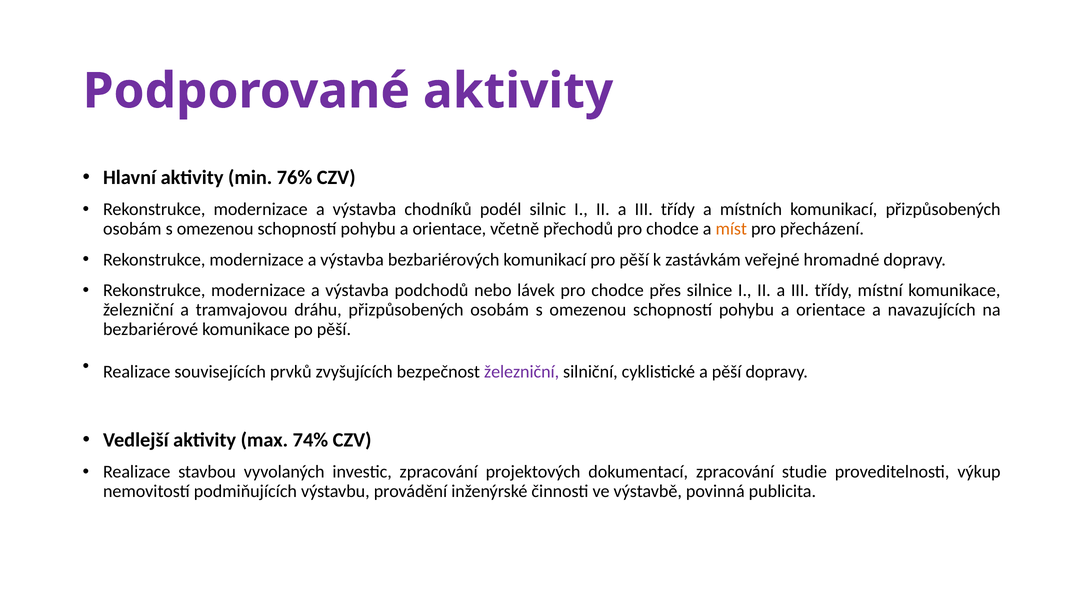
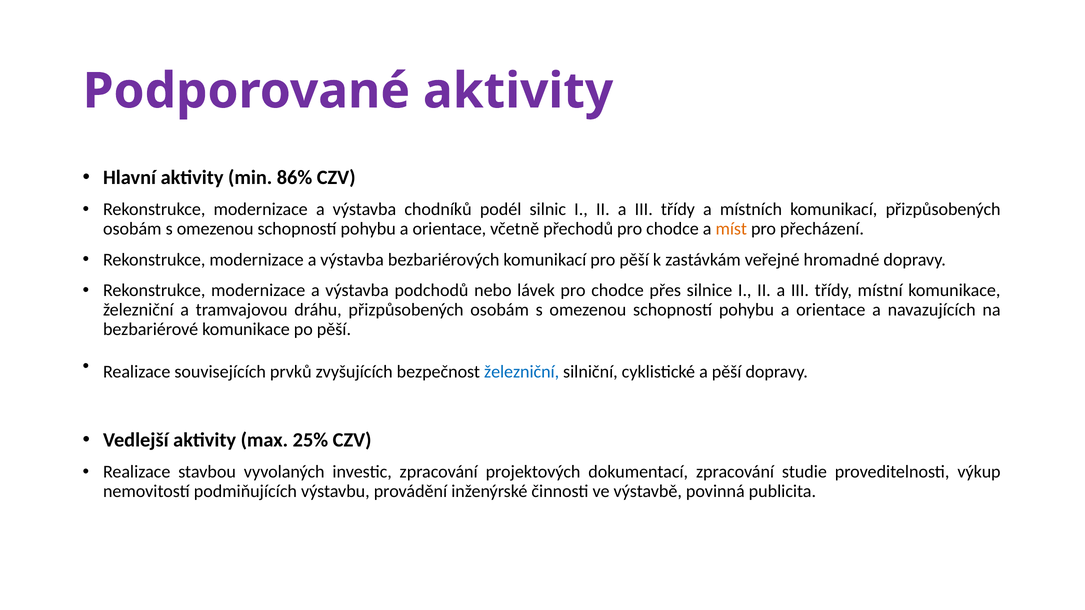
76%: 76% -> 86% (295, 177)
železniční colour: purple -> blue (522, 372)
74%: 74% -> 25% (310, 440)
